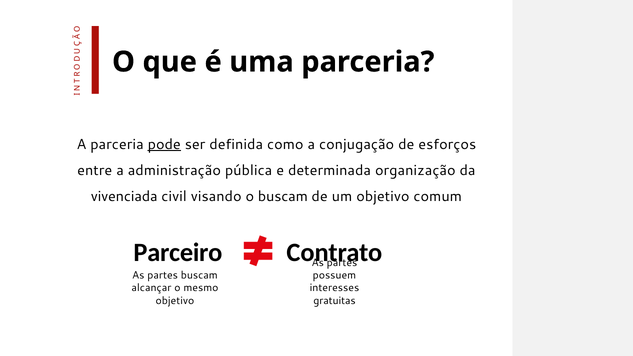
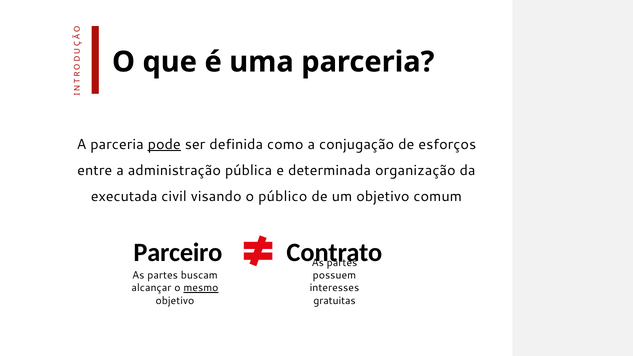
vivenciada: vivenciada -> executada (124, 197)
o buscam: buscam -> público (283, 197)
mesmo underline: none -> present (201, 288)
